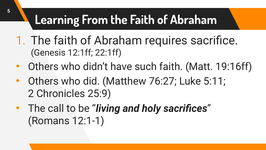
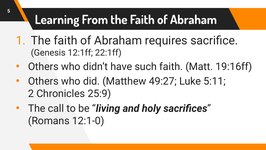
76:27: 76:27 -> 49:27 (163, 81)
12:1-1: 12:1-1 -> 12:1-0 (88, 121)
